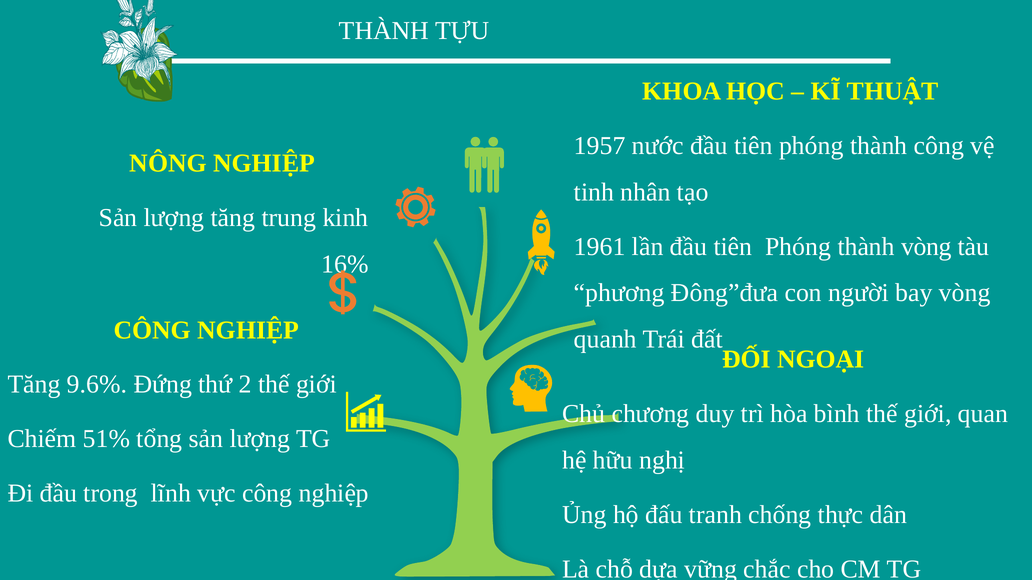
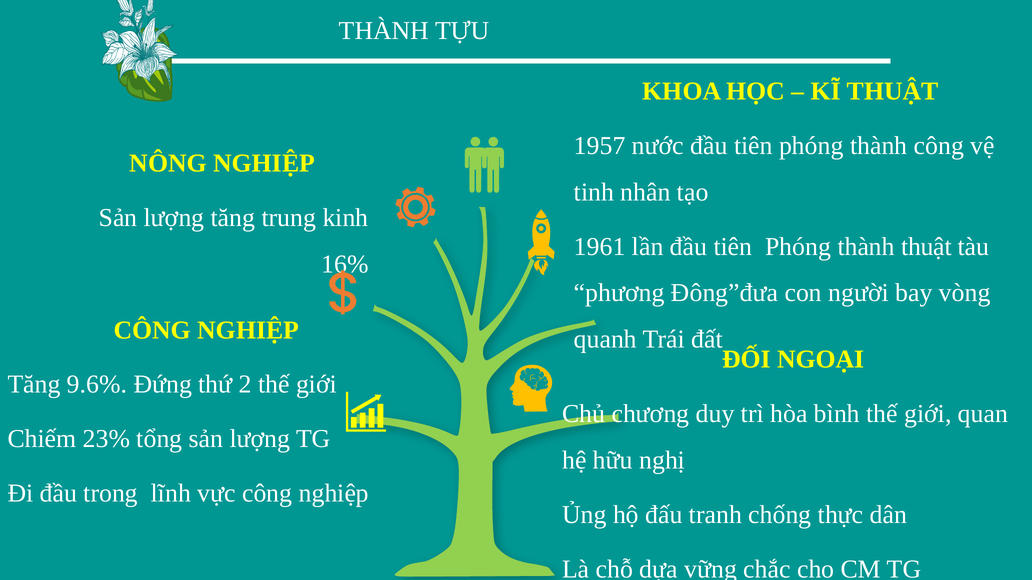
thành vòng: vòng -> thuật (926, 247)
51%: 51% -> 23% (106, 439)
